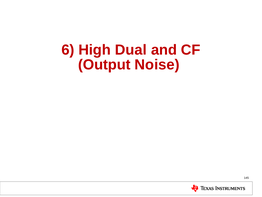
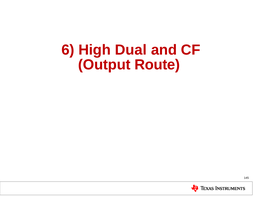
Noise: Noise -> Route (157, 65)
